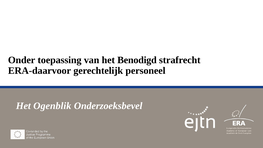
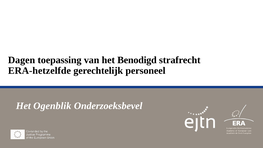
Onder: Onder -> Dagen (22, 60)
ERA-daarvoor: ERA-daarvoor -> ERA-hetzelfde (39, 71)
